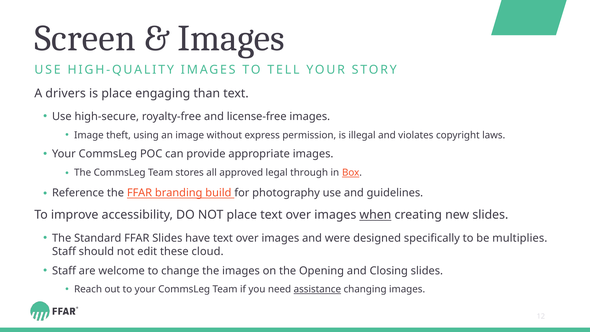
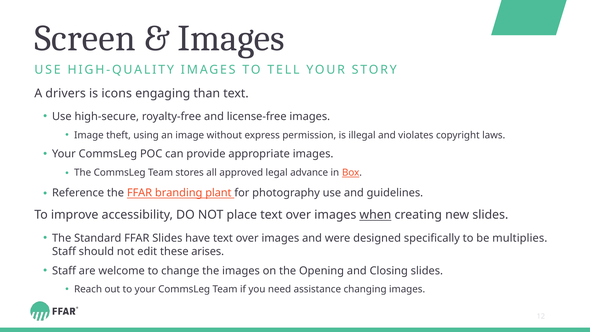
is place: place -> icons (117, 93)
through: through -> advance (309, 173)
build: build -> plant (218, 193)
cloud: cloud -> arises (208, 251)
assistance underline: present -> none (317, 289)
